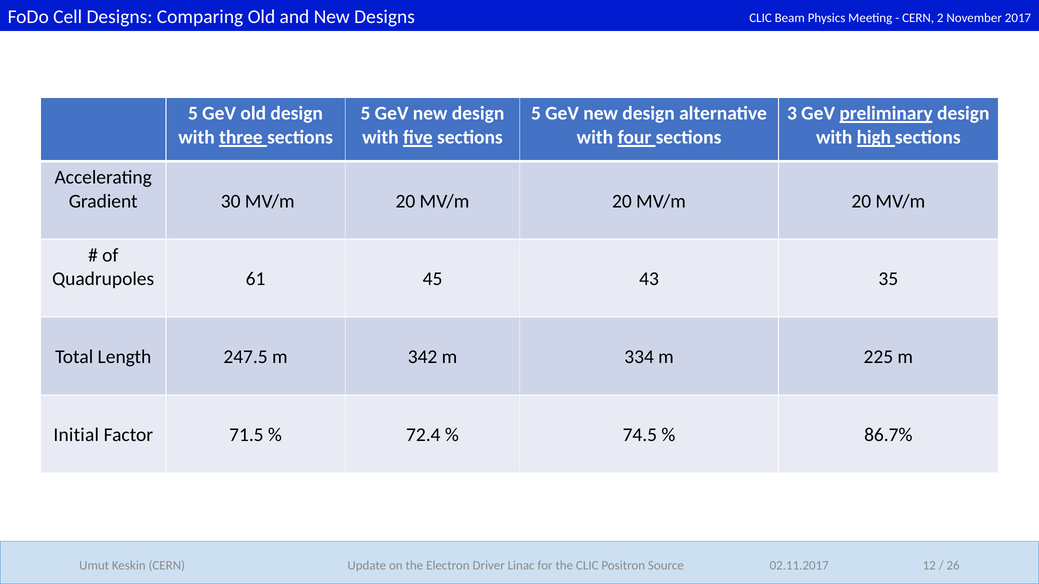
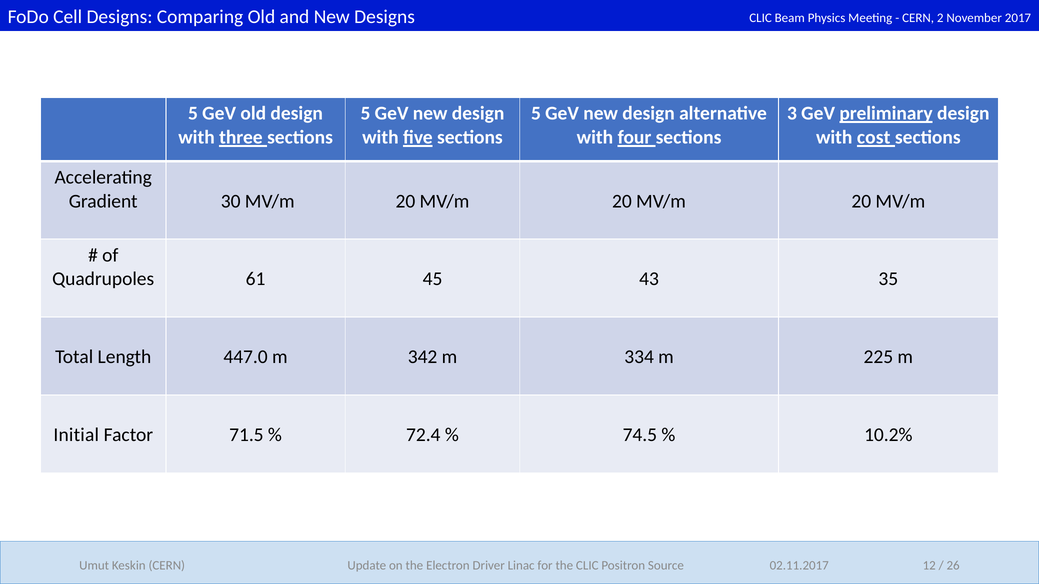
high: high -> cost (874, 137)
247.5: 247.5 -> 447.0 (246, 357)
86.7%: 86.7% -> 10.2% (888, 435)
